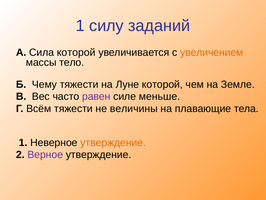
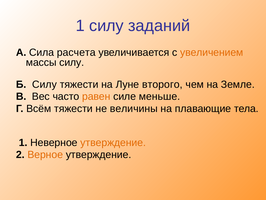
Сила которой: которой -> расчета (76, 52)
массы тело: тело -> силу (72, 62)
Б Чему: Чему -> Силу (44, 84)
Луне которой: которой -> второго (162, 84)
равен colour: purple -> orange (96, 96)
Верное colour: purple -> orange (45, 154)
